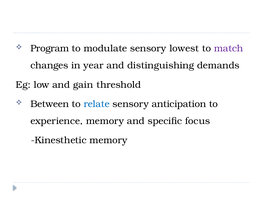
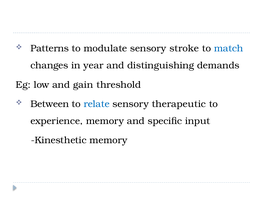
Program: Program -> Patterns (50, 48)
lowest: lowest -> stroke (184, 48)
match colour: purple -> blue (229, 48)
anticipation: anticipation -> therapeutic (179, 104)
focus: focus -> input (198, 121)
